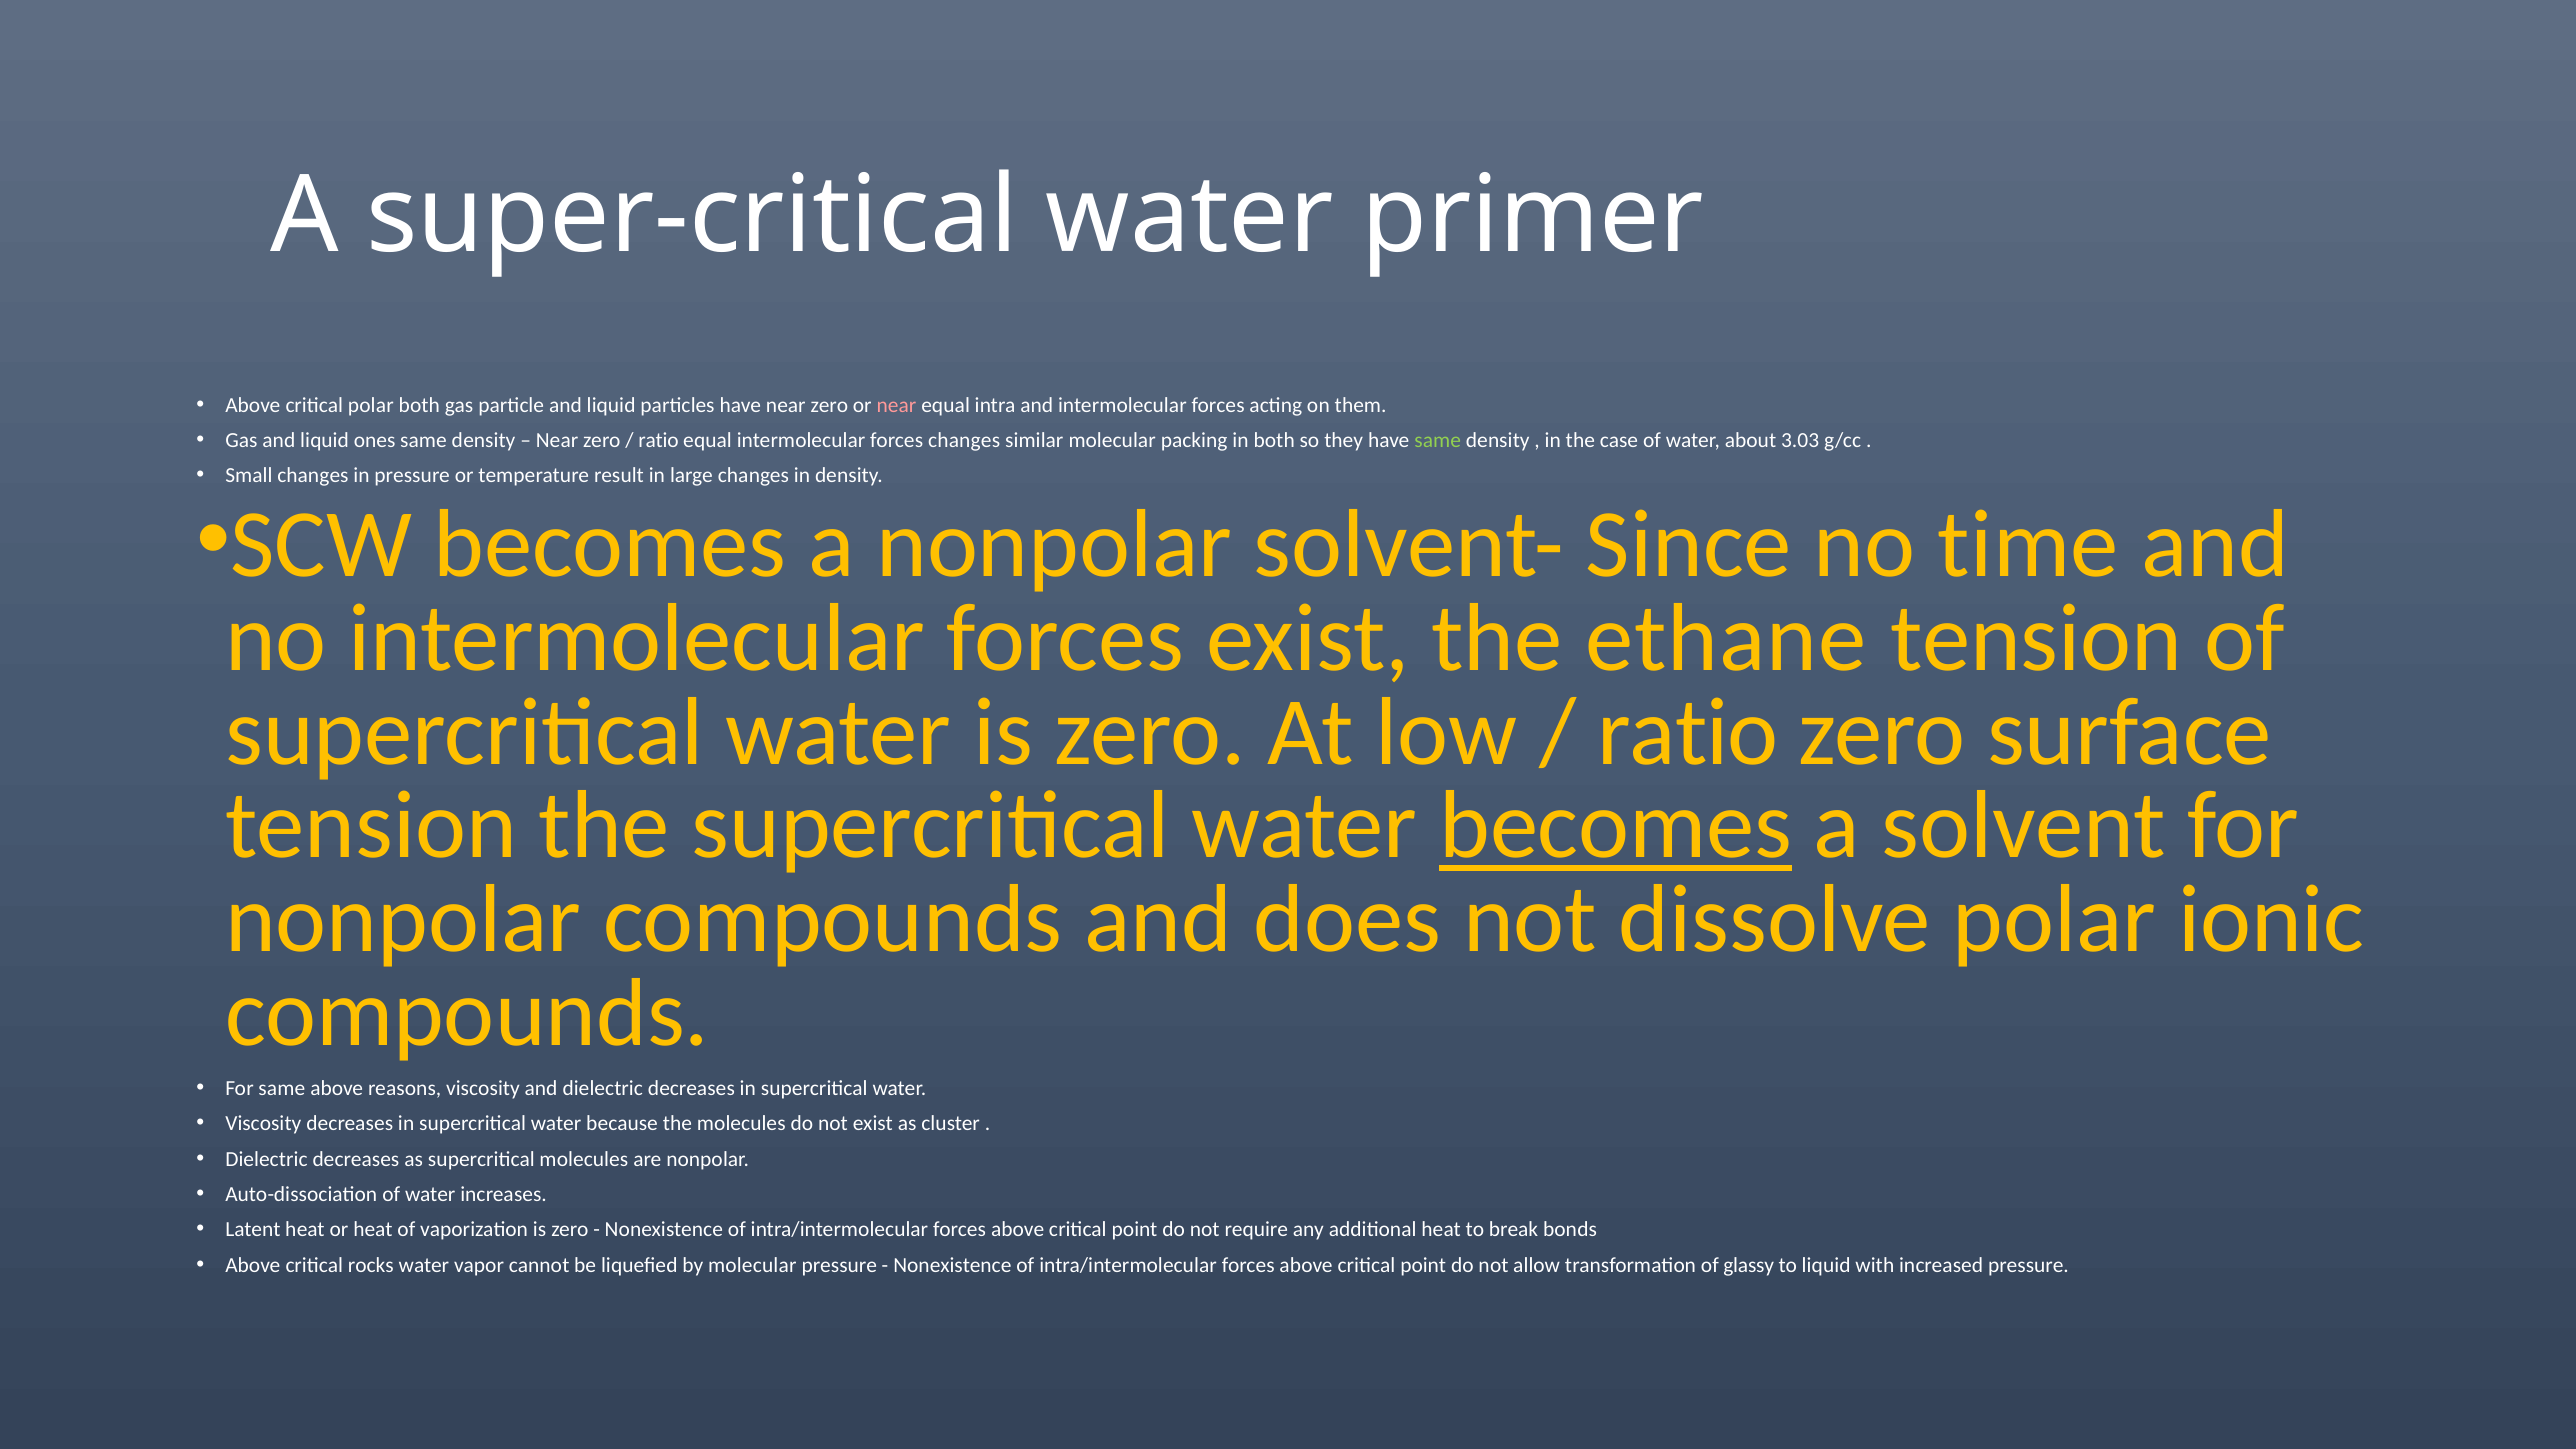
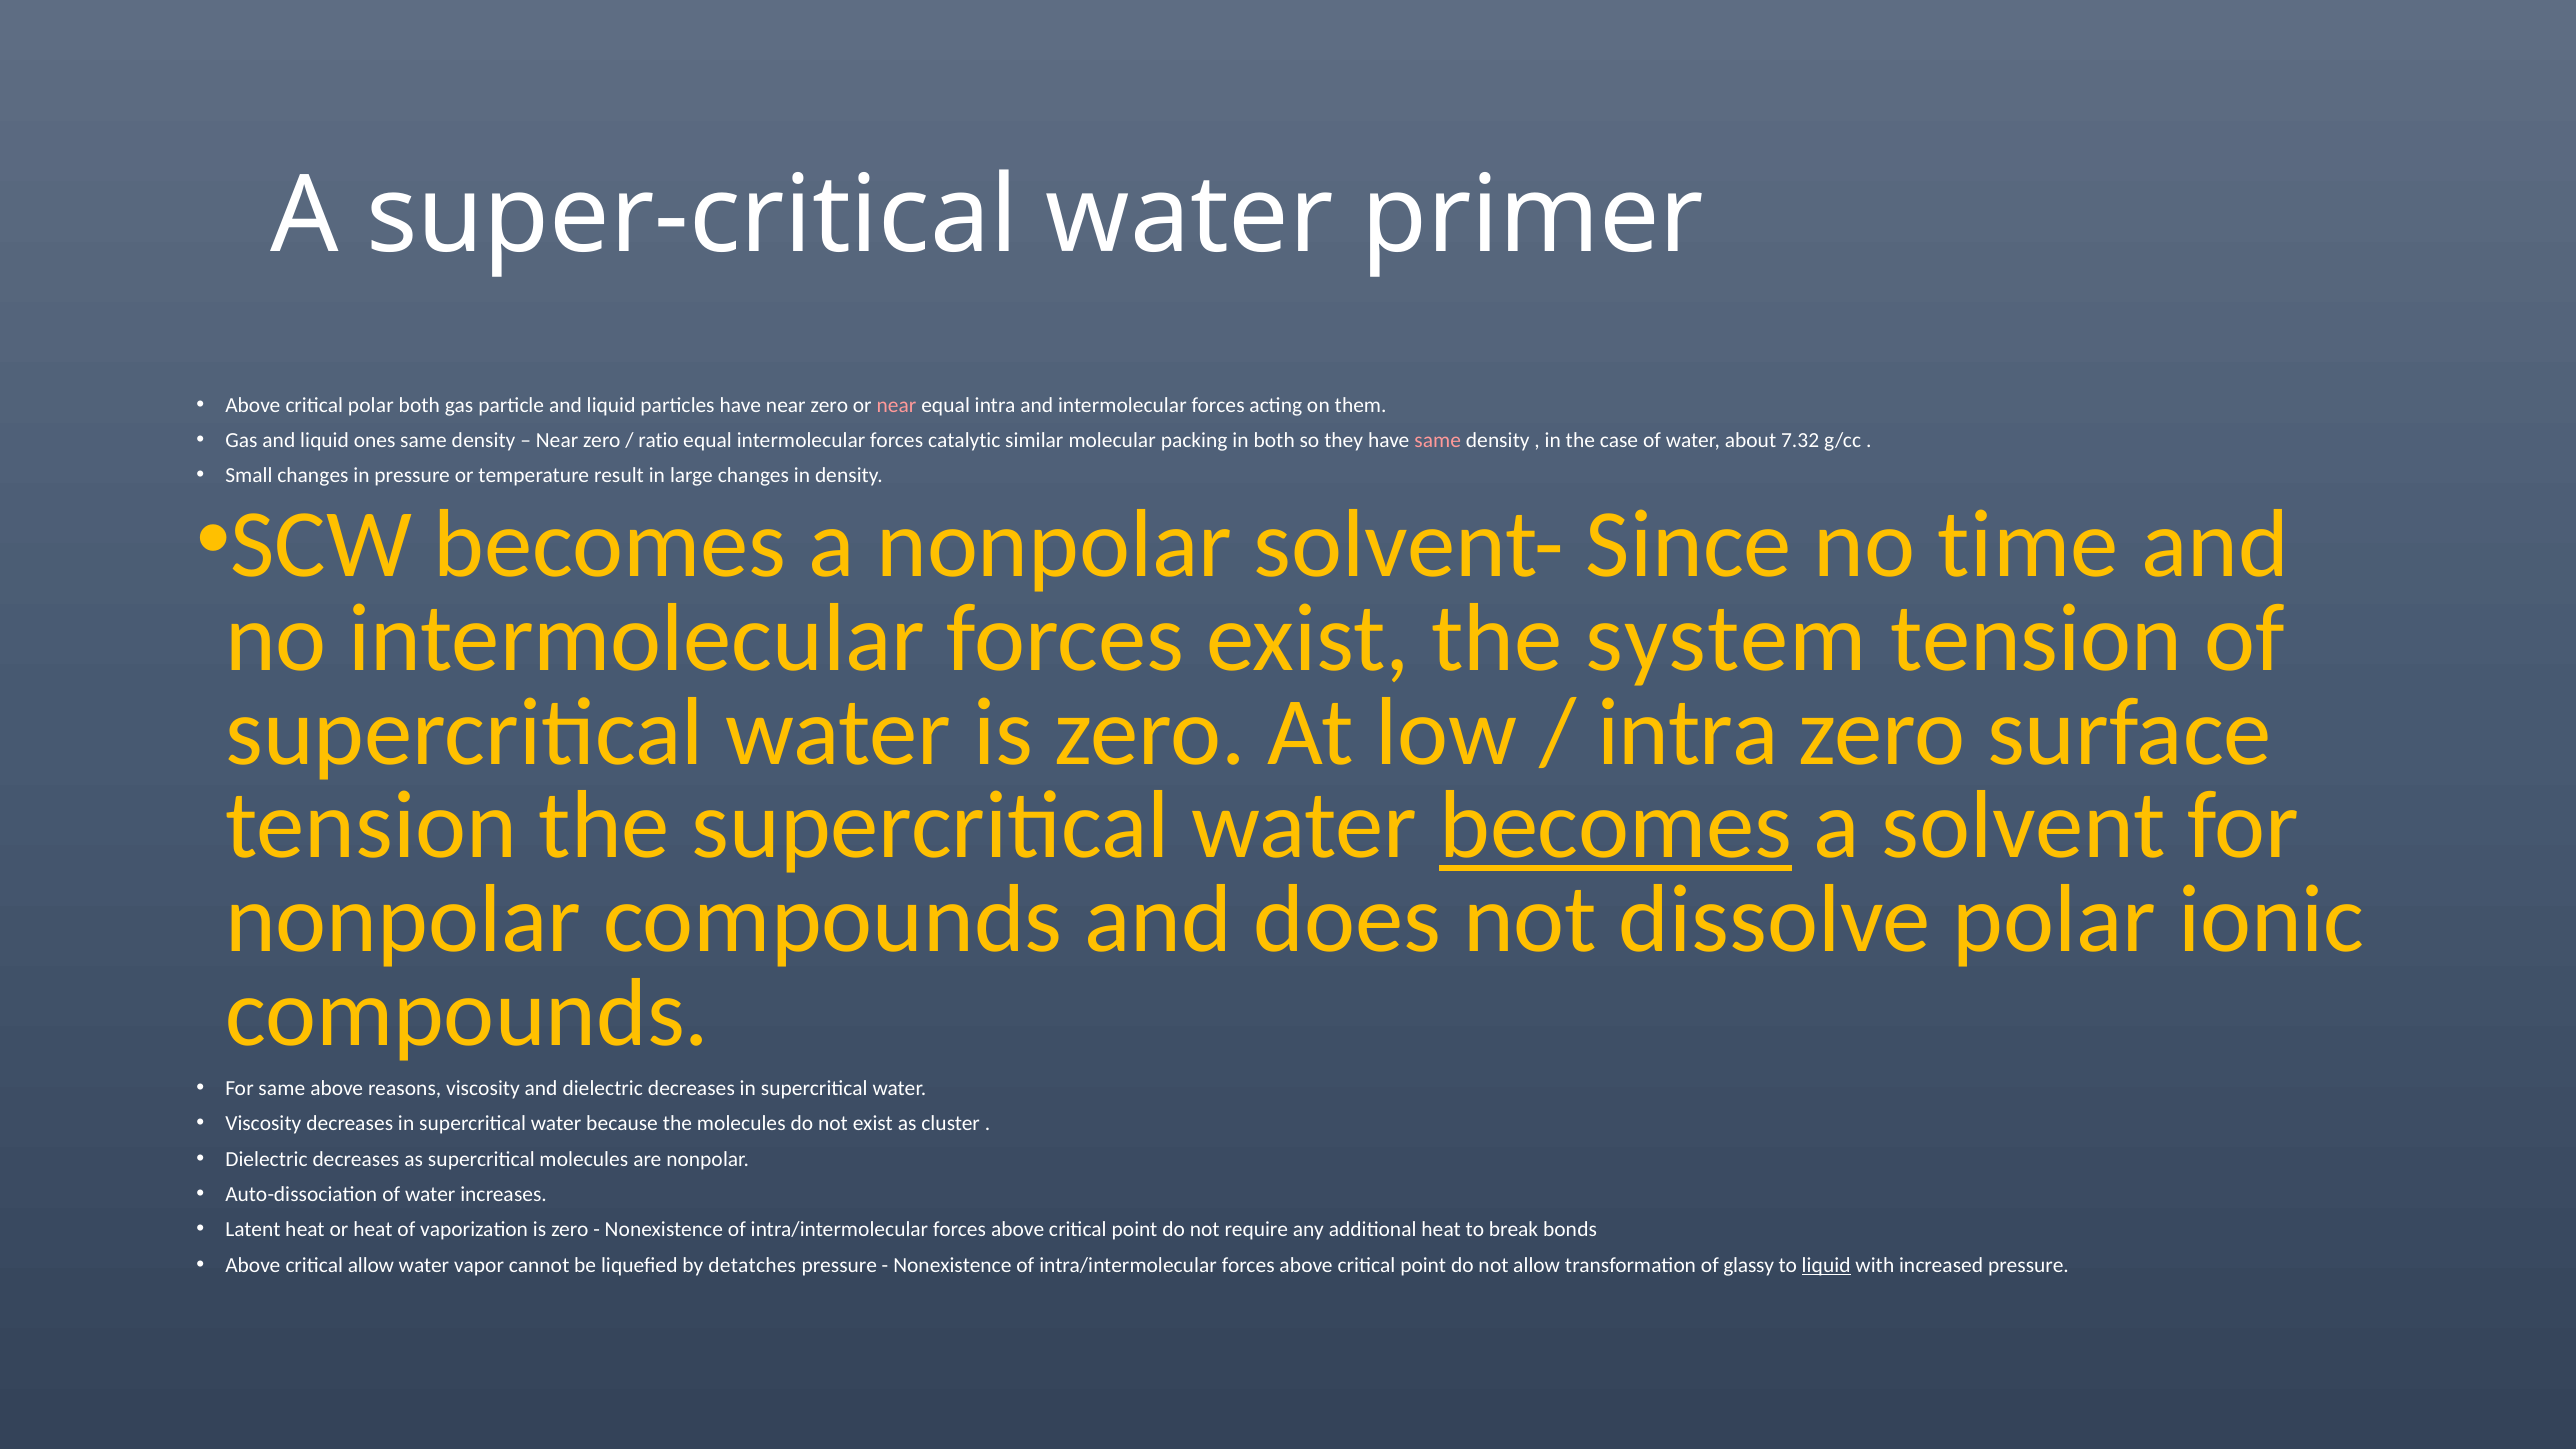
forces changes: changes -> catalytic (964, 440)
same colour: light green -> pink (1438, 440)
3.03: 3.03 -> 7.32 (1800, 440)
ethane: ethane -> system (1726, 638)
ratio: ratio -> intra (1688, 732)
critical rocks: rocks -> allow (371, 1265)
by molecular: molecular -> detatches (752, 1265)
liquid underline: none -> present (1826, 1265)
